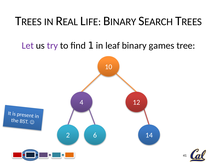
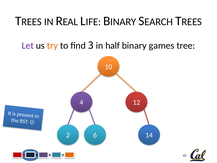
try colour: purple -> orange (52, 46)
1: 1 -> 3 (91, 46)
leaf: leaf -> half (113, 46)
